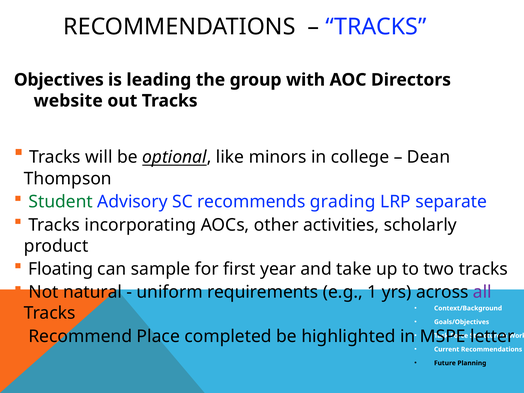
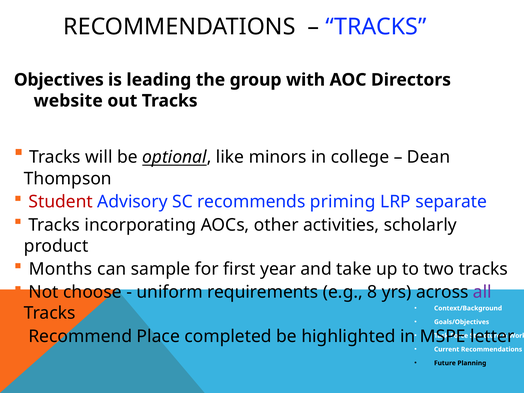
Student colour: green -> red (61, 202)
grading: grading -> priming (343, 202)
Floating: Floating -> Months (61, 269)
natural: natural -> choose (92, 292)
1: 1 -> 8 (372, 292)
